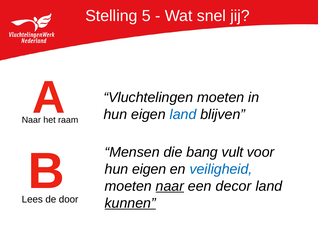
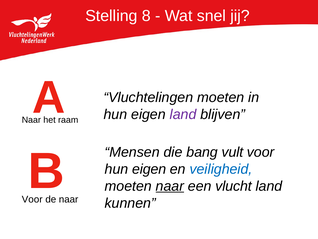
5: 5 -> 8 (146, 16)
land colour: blue -> purple (183, 114)
decor: decor -> vlucht (234, 186)
Lees: Lees -> Voor (32, 199)
door: door -> naar (69, 199)
kunnen underline: present -> none (130, 203)
